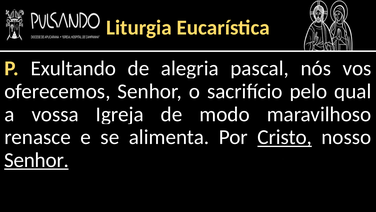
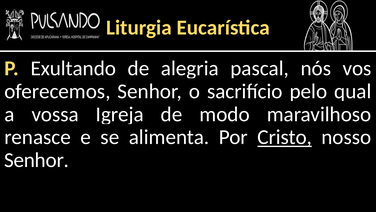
Senhor underline: present -> none (37, 160)
